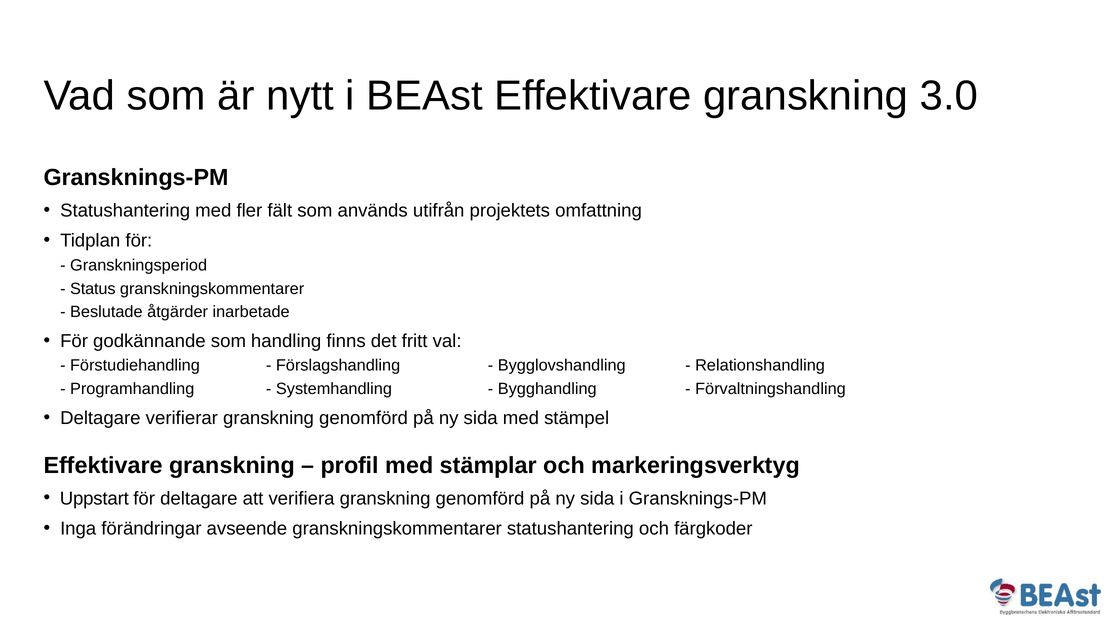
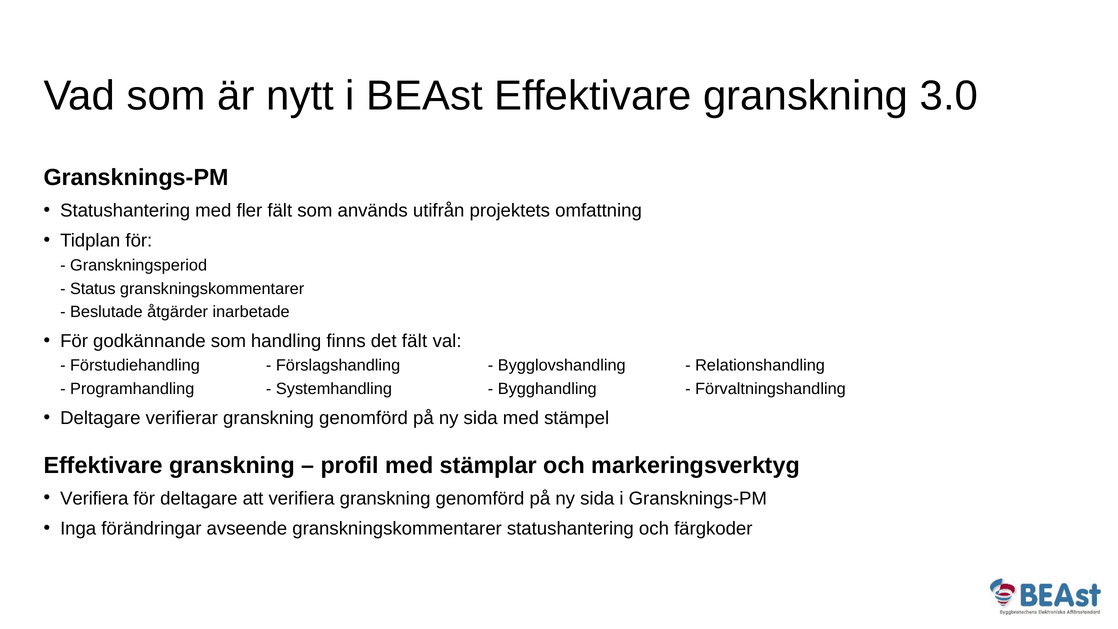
det fritt: fritt -> fält (415, 341)
Uppstart: Uppstart -> Verifiera (94, 498)
